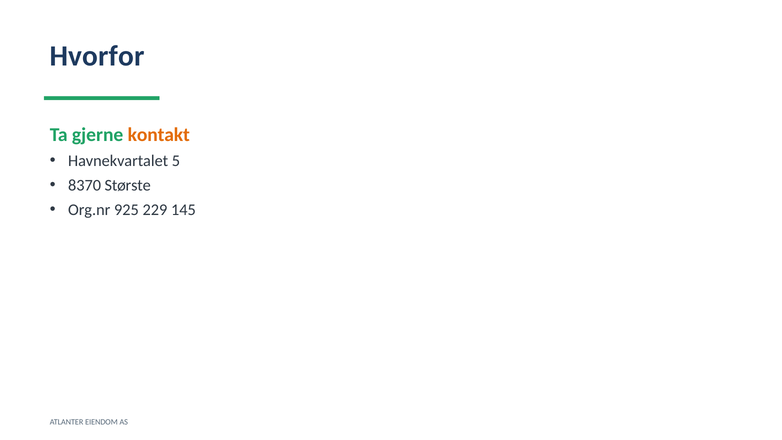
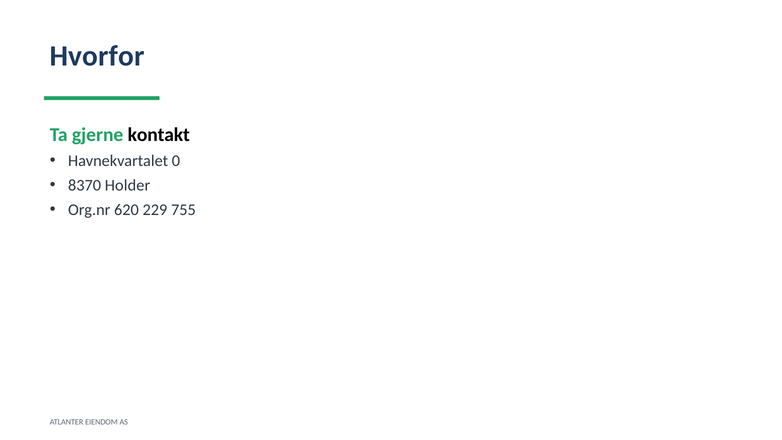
kontakt colour: orange -> black (159, 135)
5: 5 -> 0 (176, 161)
Største: Største -> Holder (128, 185)
925: 925 -> 620 (126, 210)
145: 145 -> 755 (183, 210)
